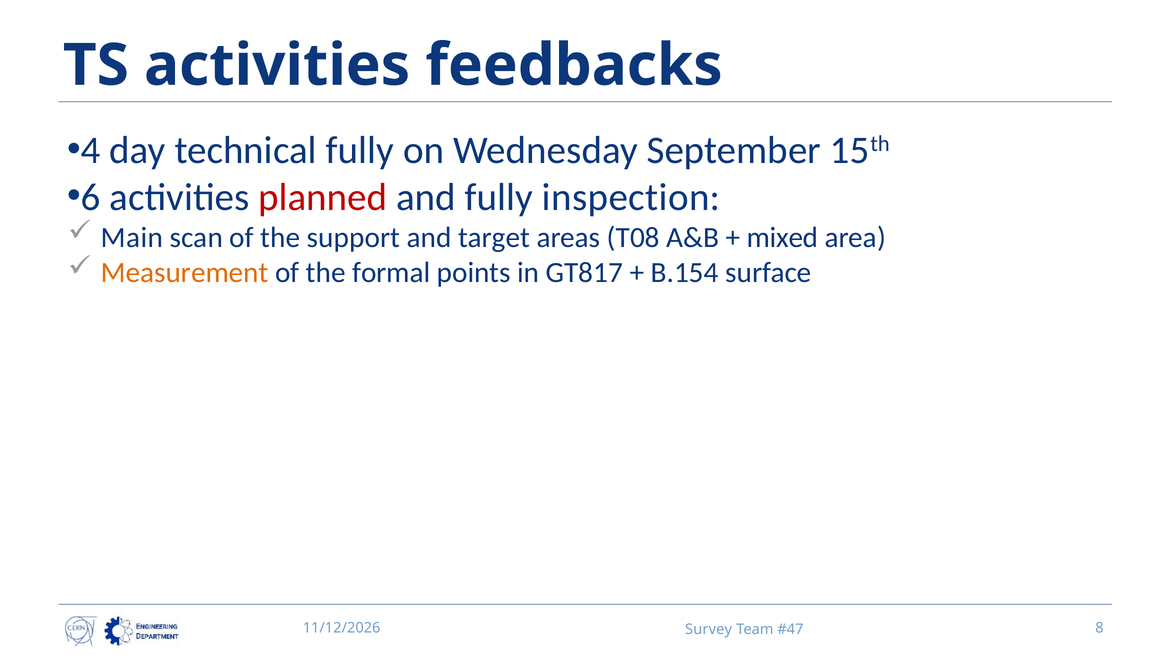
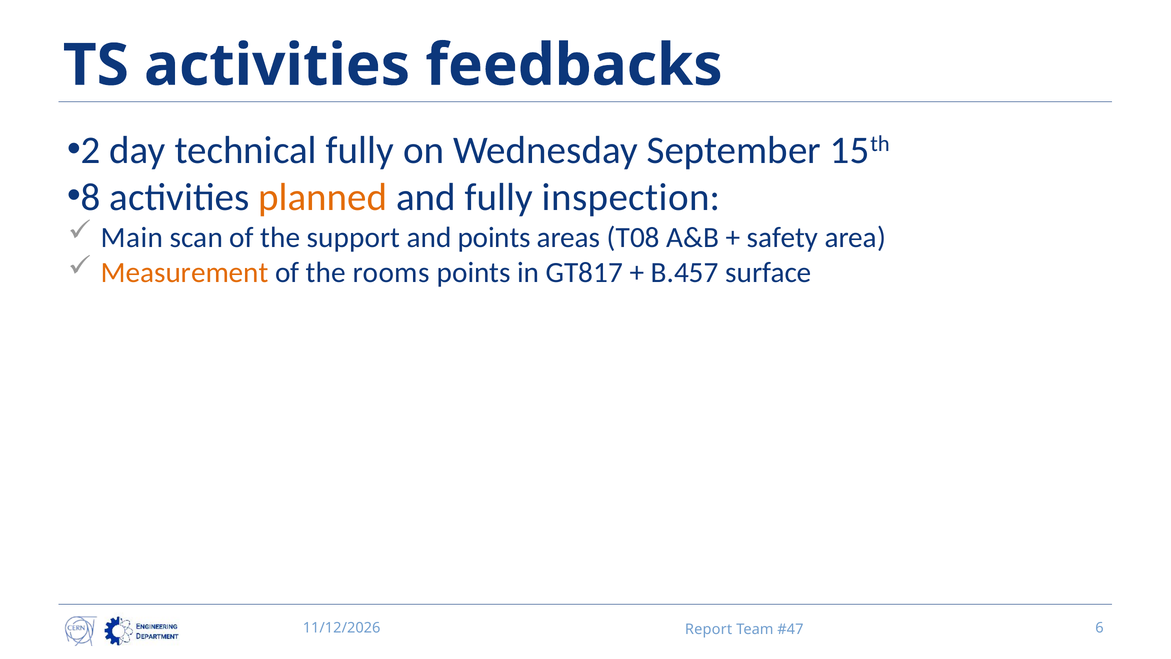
4: 4 -> 2 (91, 150)
6: 6 -> 8 (91, 197)
planned colour: red -> orange (323, 197)
and target: target -> points (494, 237)
mixed: mixed -> safety (783, 237)
formal: formal -> rooms (391, 272)
B.154: B.154 -> B.457 (685, 272)
Survey: Survey -> Report (709, 629)
8: 8 -> 6 (1099, 628)
